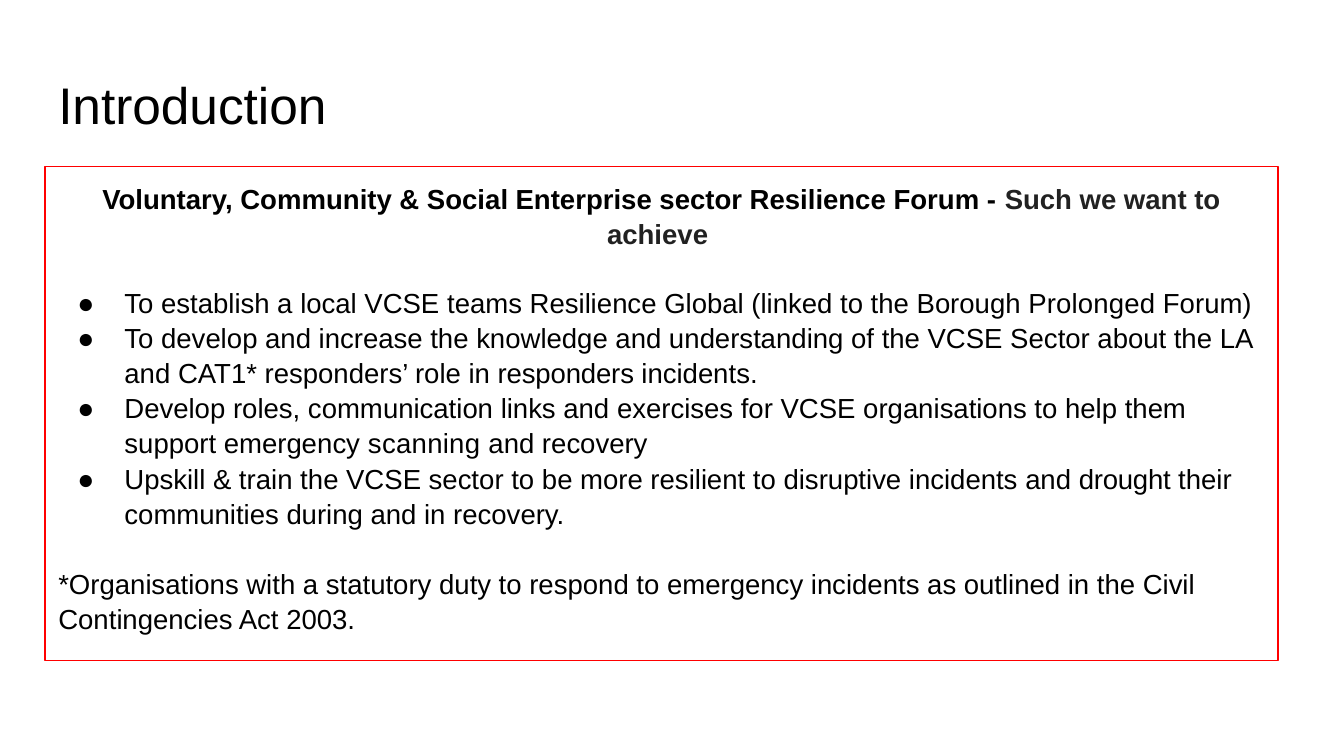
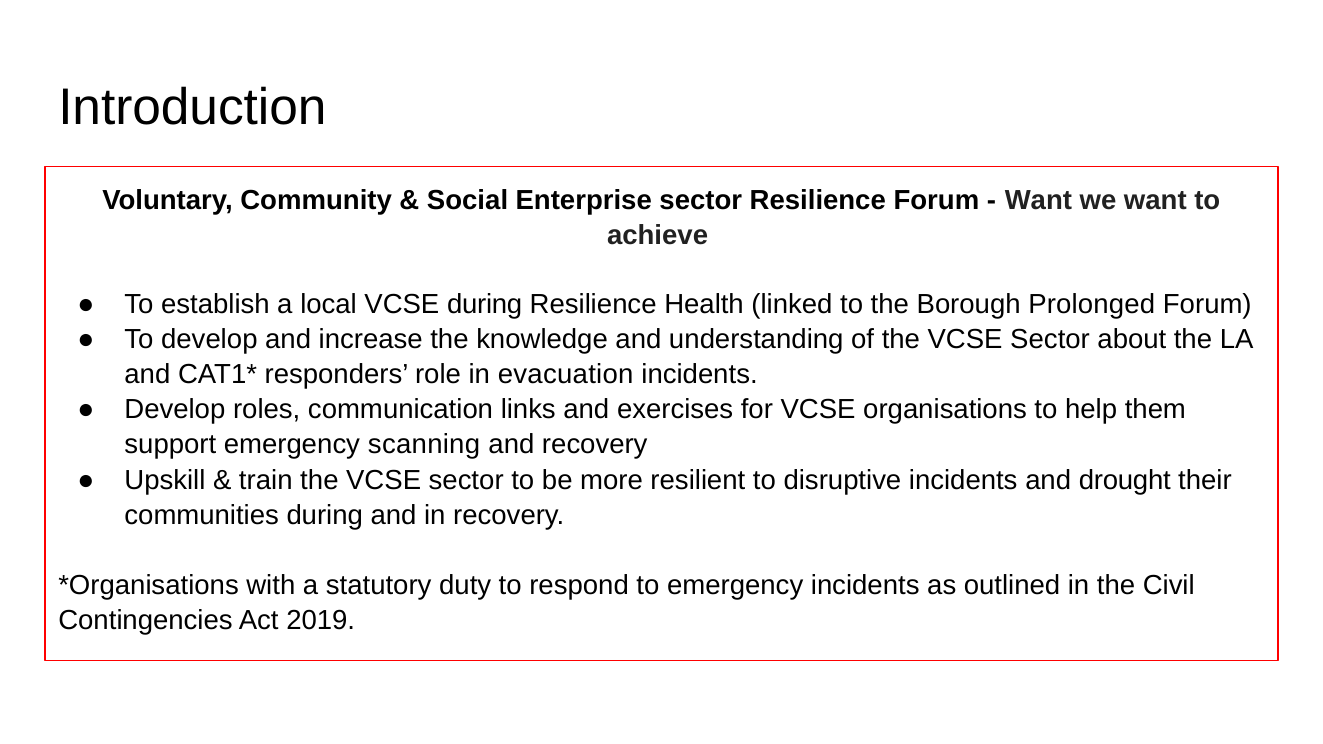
Such: Such -> Want (1038, 200)
VCSE teams: teams -> during (485, 304)
Global: Global -> Health (704, 304)
in responders: responders -> evacuation (566, 374)
2003: 2003 -> 2019 (321, 621)
